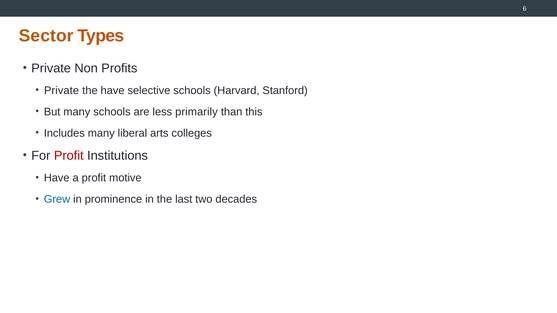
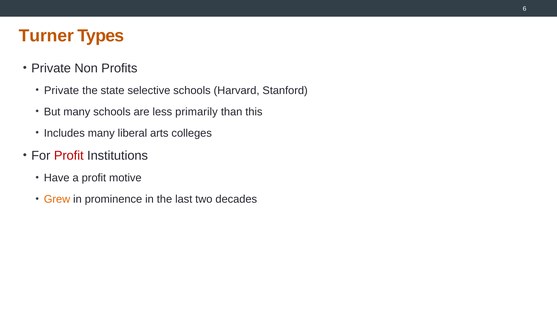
Sector: Sector -> Turner (46, 36)
the have: have -> state (113, 91)
Grew colour: blue -> orange (57, 199)
